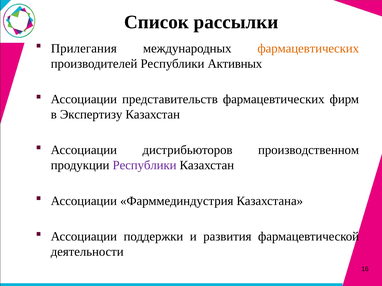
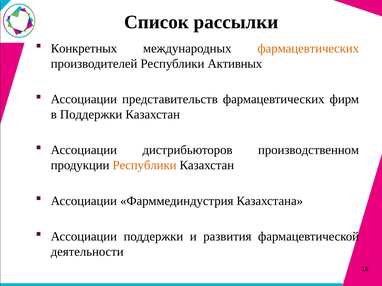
Прилегания: Прилегания -> Конкретных (84, 48)
в Экспертизу: Экспертизу -> Поддержки (91, 115)
Республики colour: purple -> orange (145, 166)
